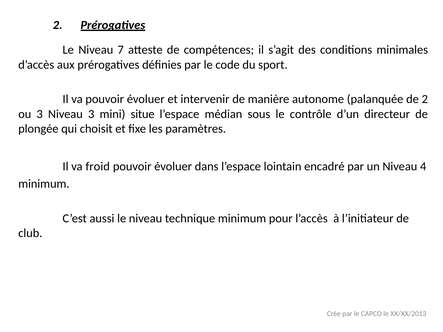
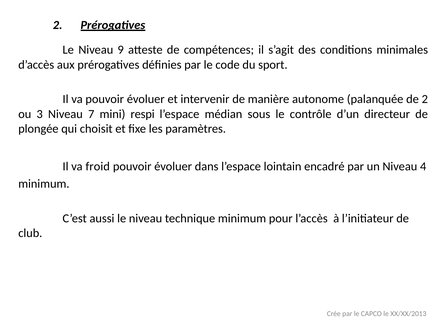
7: 7 -> 9 (121, 50)
Niveau 3: 3 -> 7 (91, 114)
situe: situe -> respi (143, 114)
